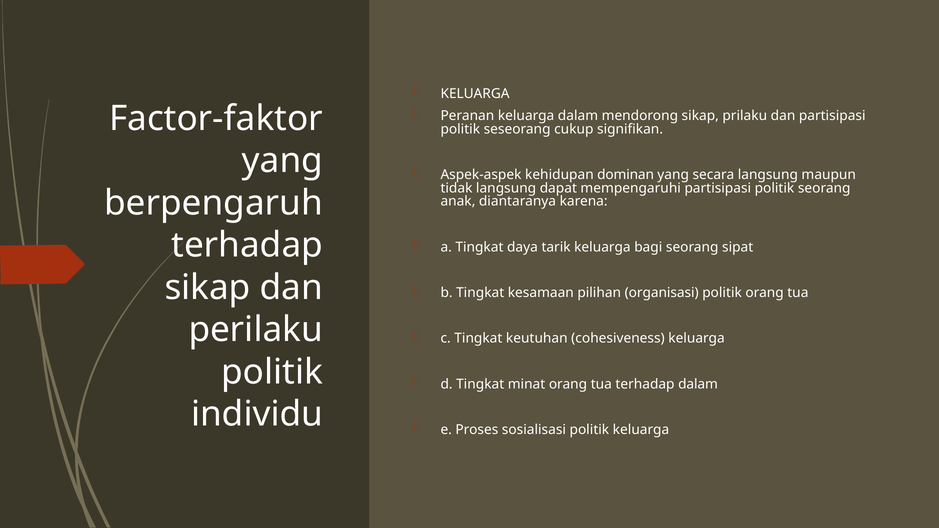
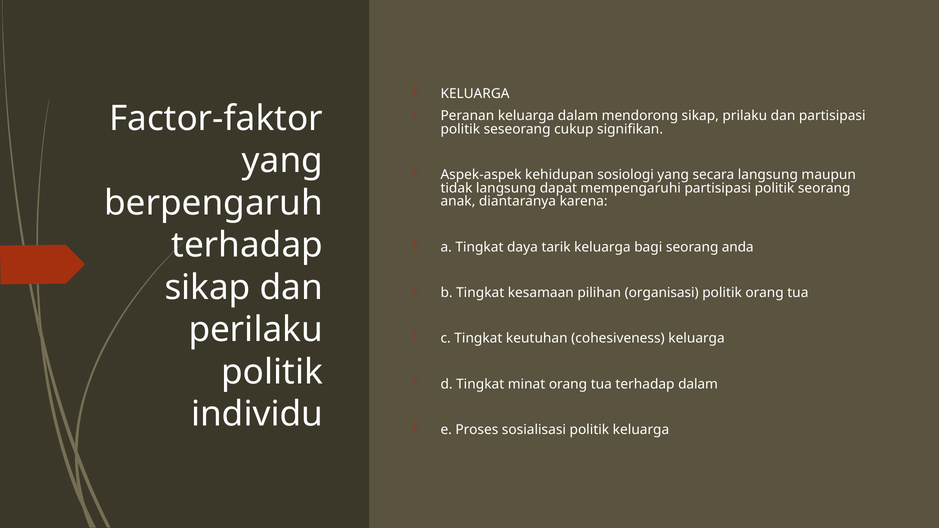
dominan: dominan -> sosiologi (626, 175)
sipat: sipat -> anda (738, 247)
